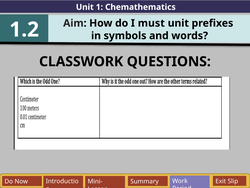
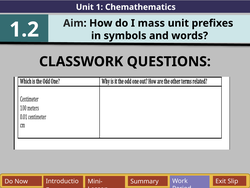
must: must -> mass (151, 23)
